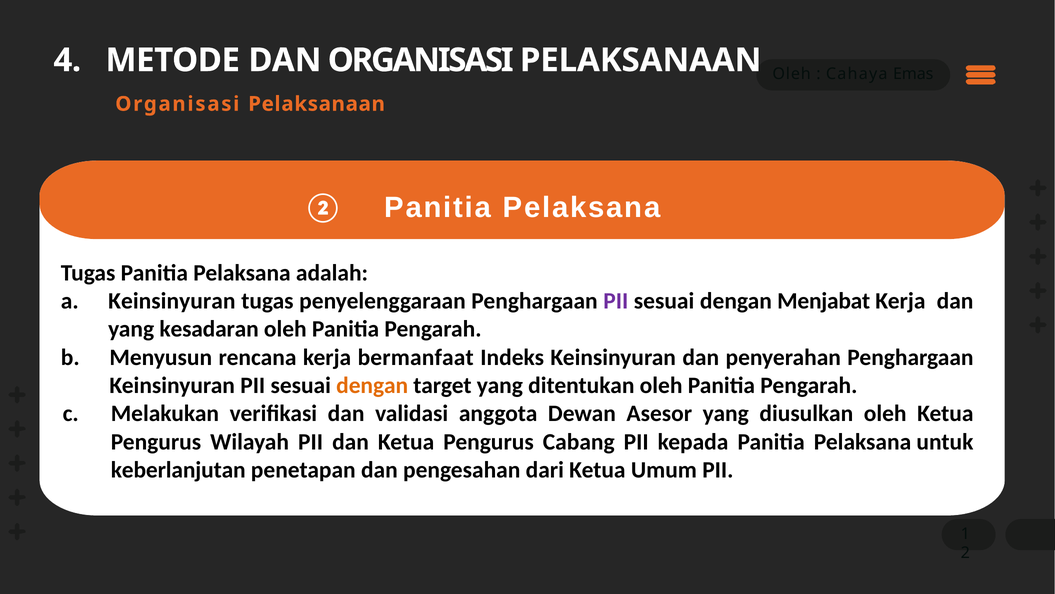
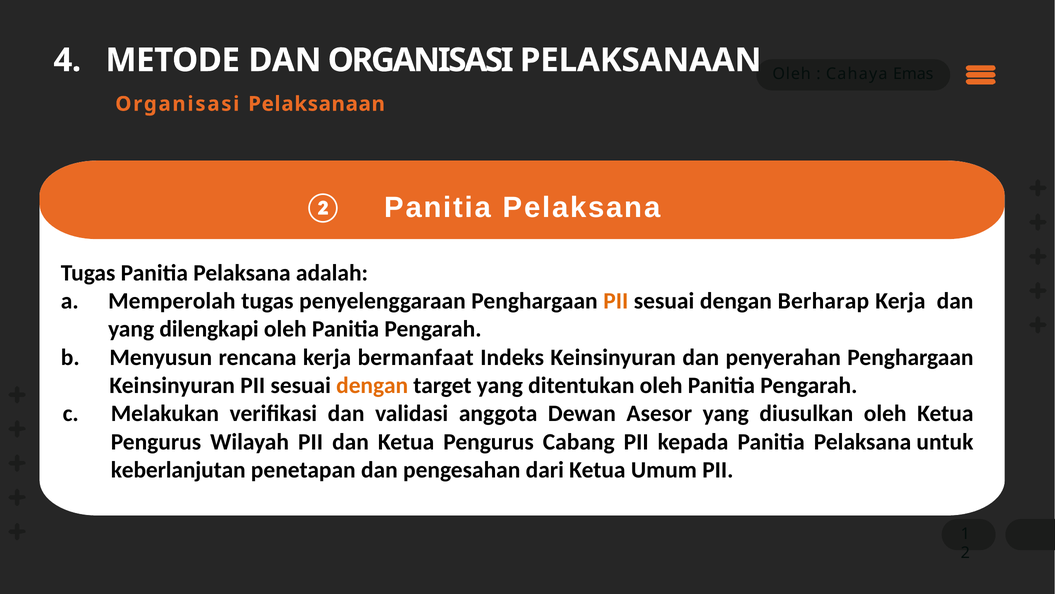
Keinsinyuran: Keinsinyuran -> Memperolah (172, 301)
PII colour: purple -> orange (616, 301)
Menjabat: Menjabat -> Berharap (823, 301)
kesadaran: kesadaran -> dilengkapi (209, 329)
